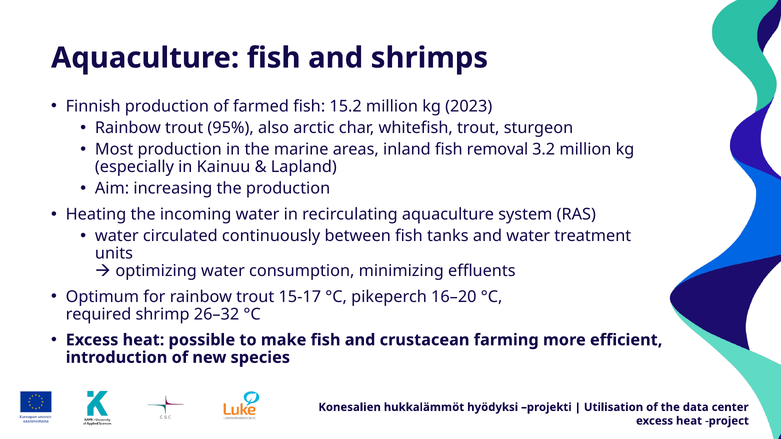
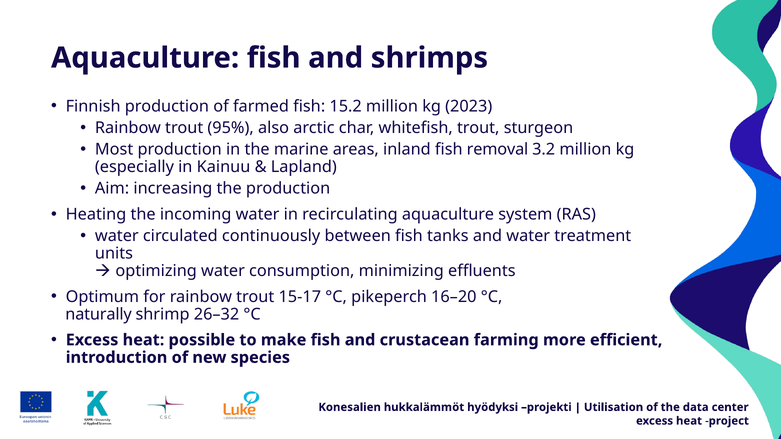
required: required -> naturally (99, 314)
